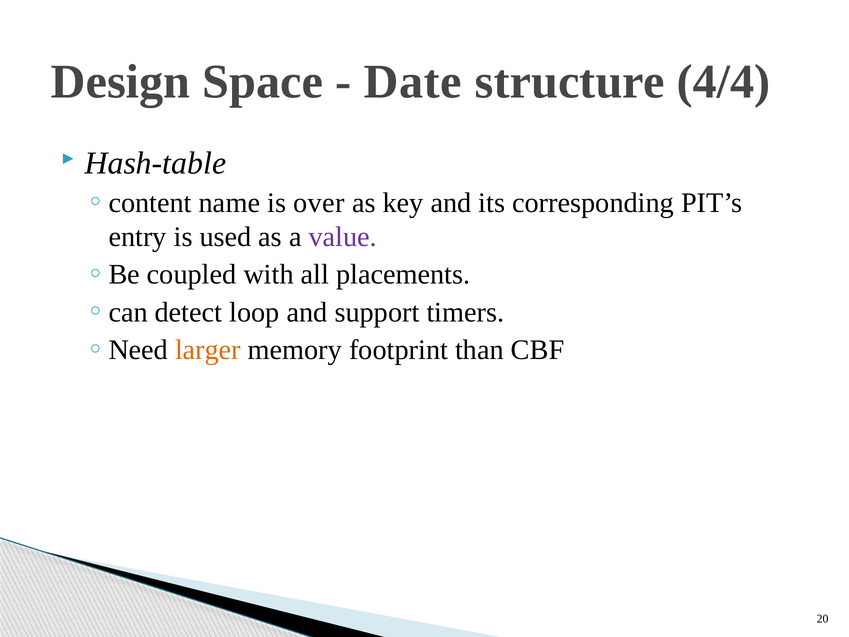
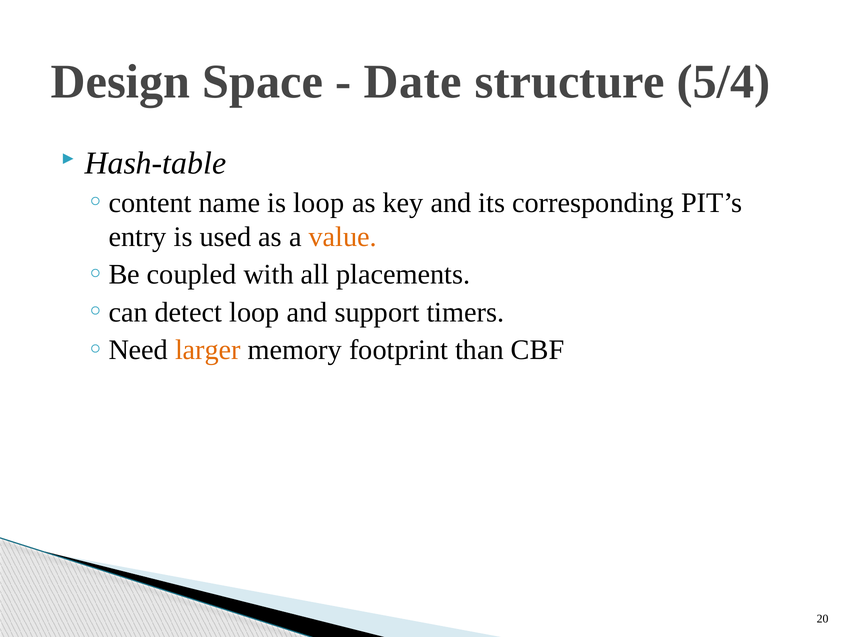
4/4: 4/4 -> 5/4 (723, 82)
is over: over -> loop (319, 203)
value colour: purple -> orange (343, 237)
